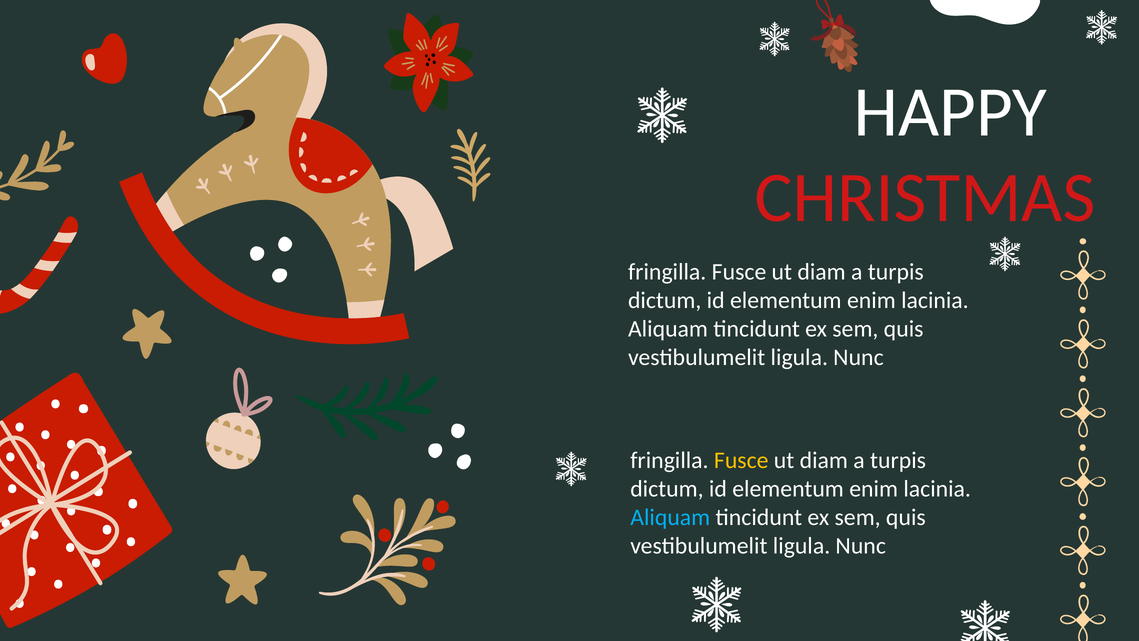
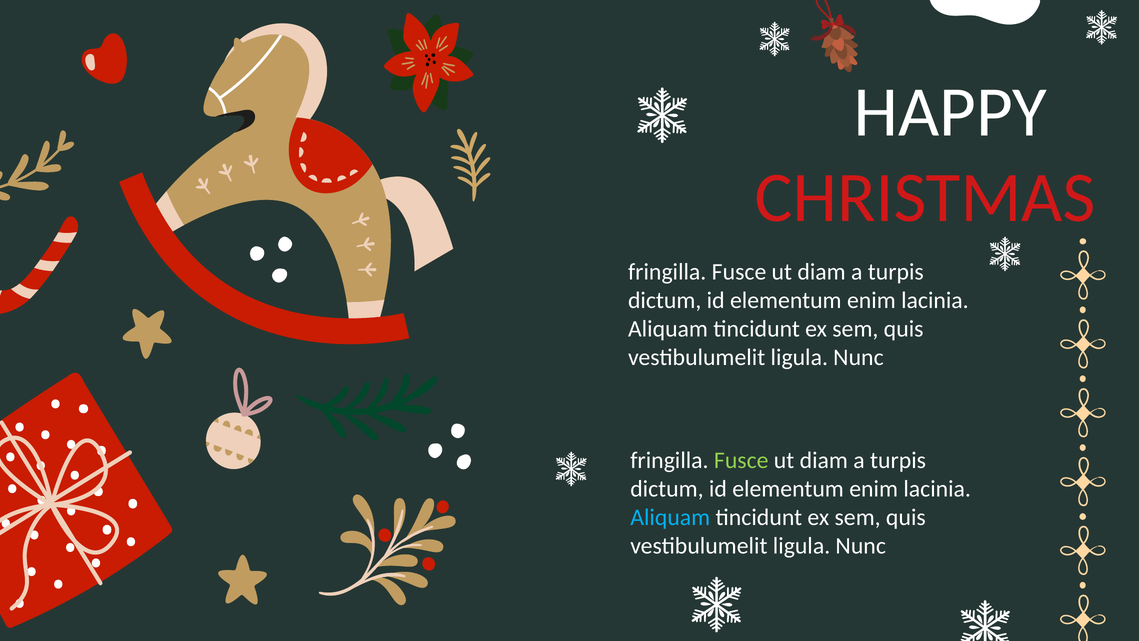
Fusce colour: yellow -> light green (741, 460)
